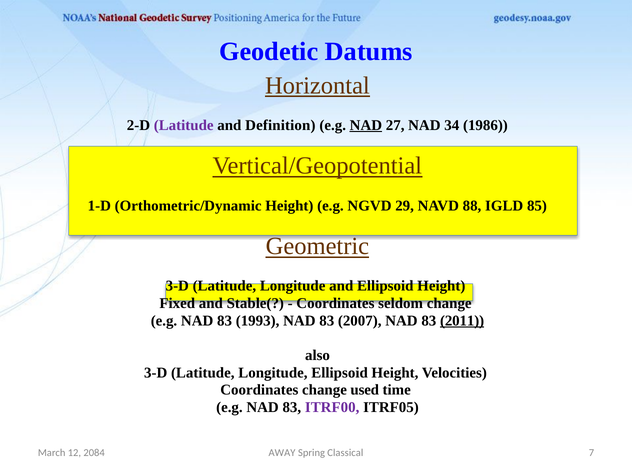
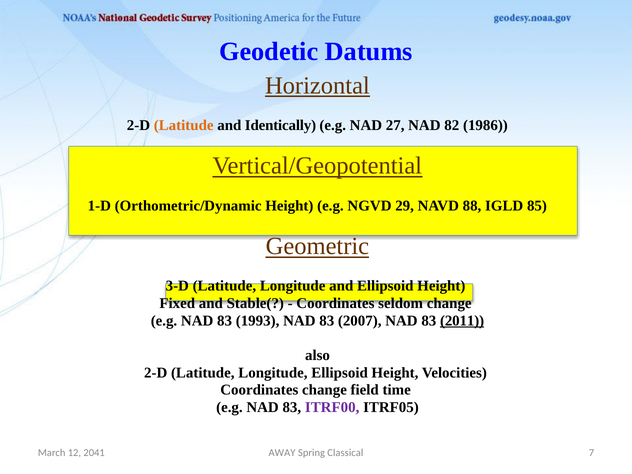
Latitude colour: purple -> orange (184, 125)
Definition: Definition -> Identically (280, 125)
NAD underline: present -> none (366, 125)
34: 34 -> 82 (452, 125)
3-D: 3-D -> 2-D (156, 373)
used: used -> field (365, 390)
2084: 2084 -> 2041 (94, 453)
